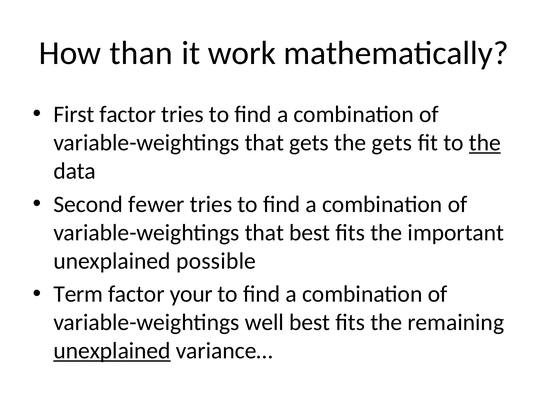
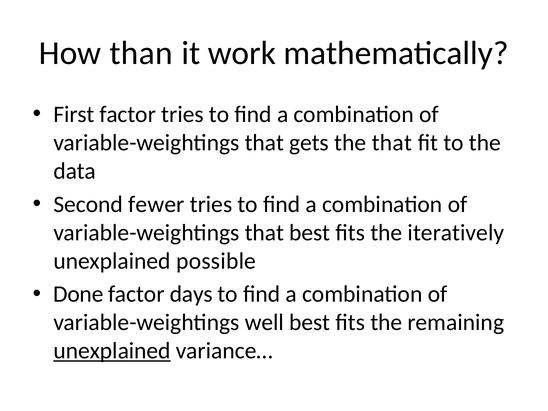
the gets: gets -> that (392, 143)
the underline: present -> none (485, 143)
important: important -> iteratively (456, 233)
Term: Term -> Done (78, 294)
your: your -> days (191, 294)
